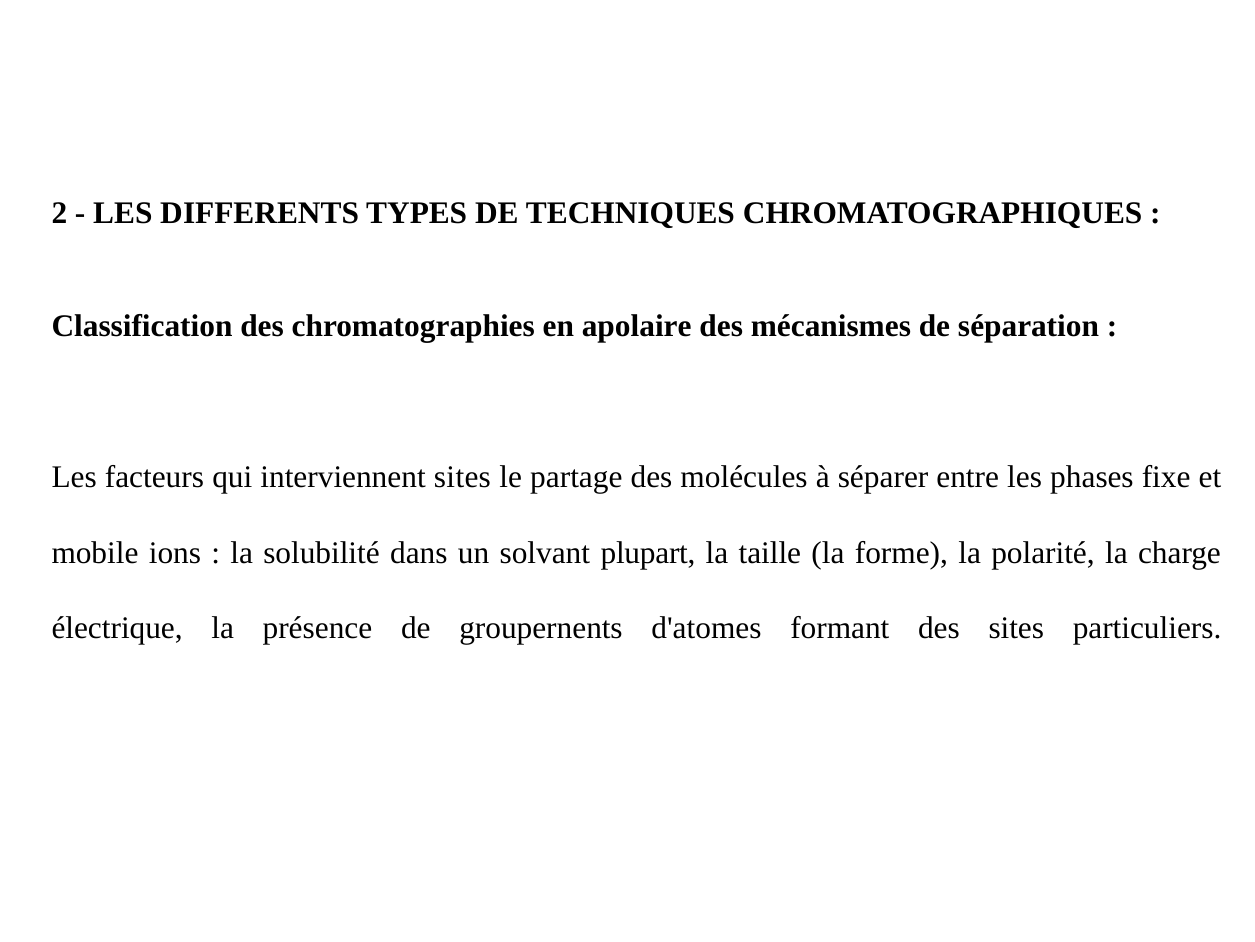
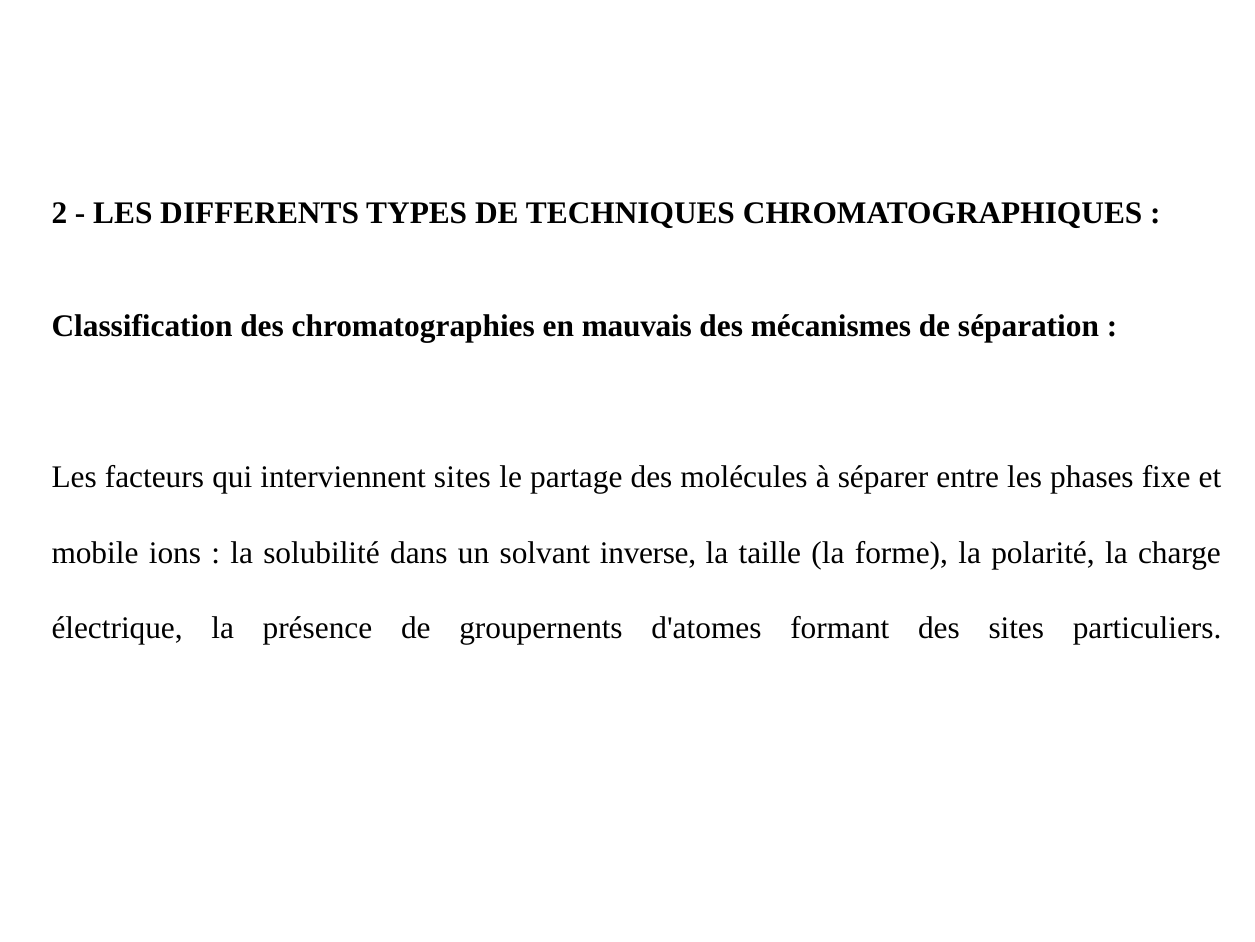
apolaire: apolaire -> mauvais (637, 326)
plupart: plupart -> inverse (648, 552)
